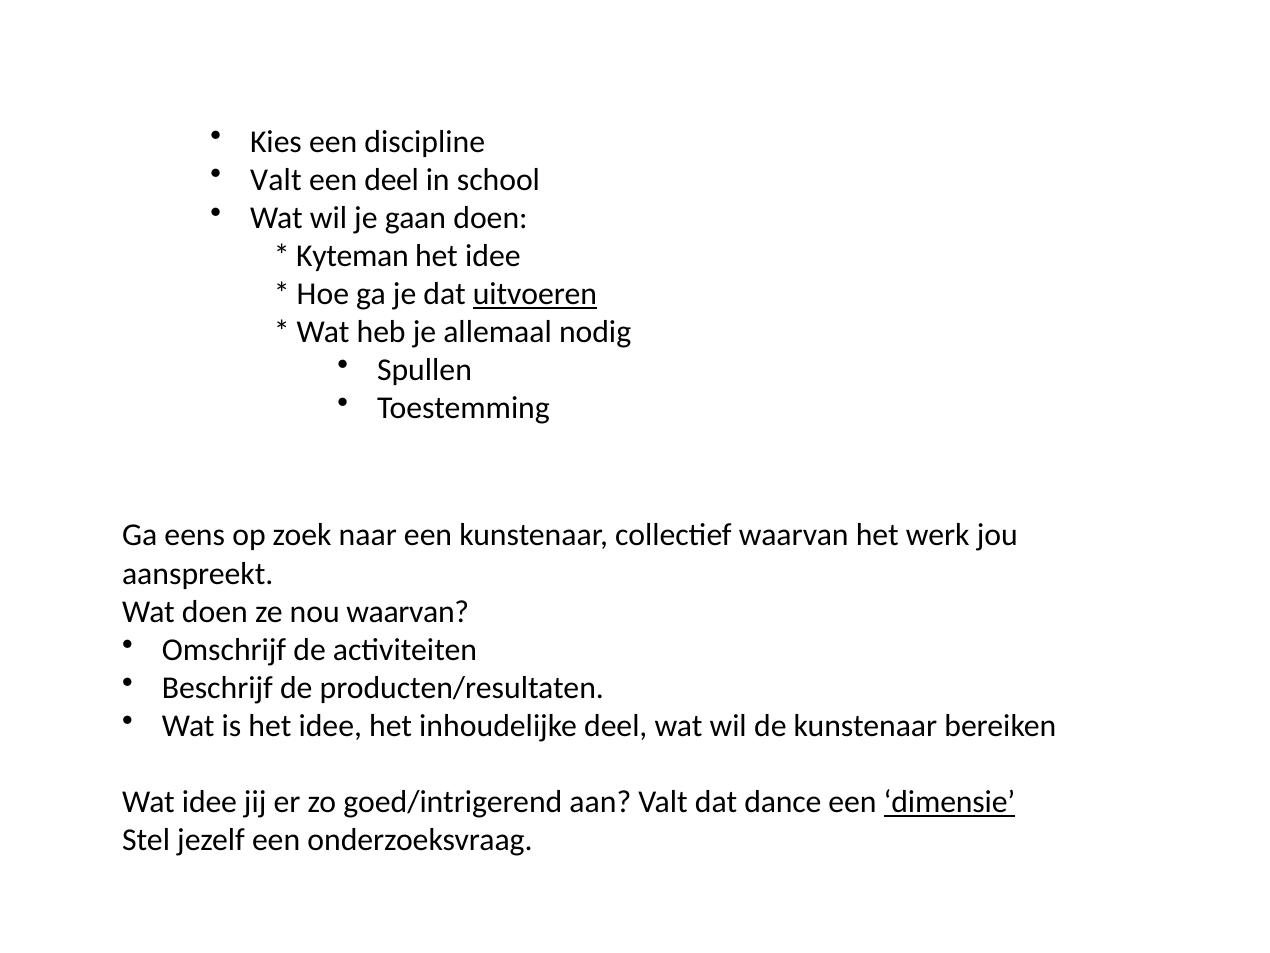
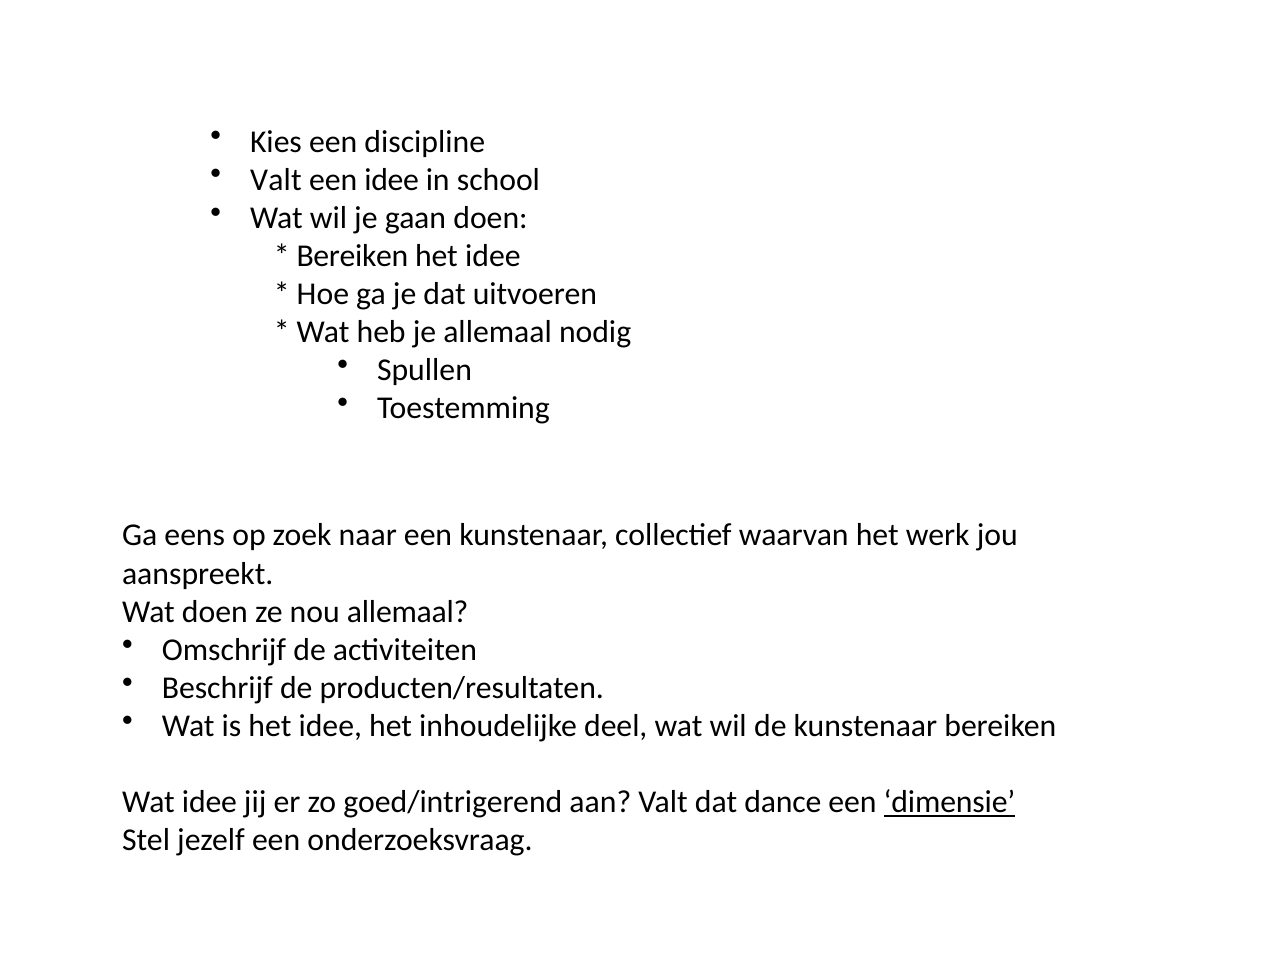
een deel: deel -> idee (392, 180)
Kyteman: Kyteman -> Bereiken (352, 256)
uitvoeren underline: present -> none (535, 294)
nou waarvan: waarvan -> allemaal (408, 611)
